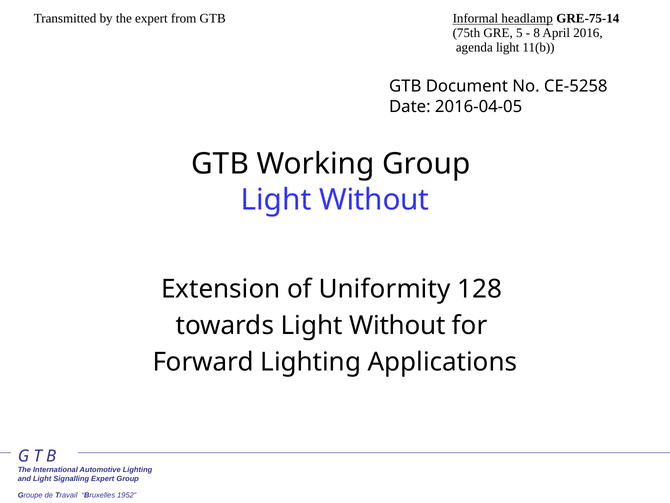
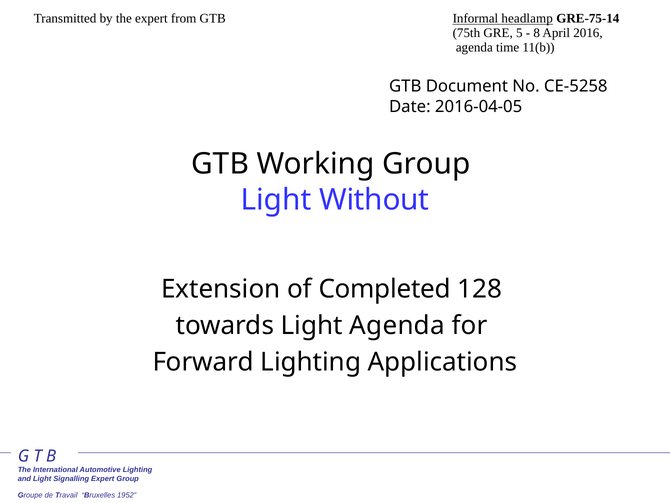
agenda light: light -> time (508, 47)
Uniformity: Uniformity -> Completed (385, 289)
towards Light Without: Without -> Agenda (397, 325)
